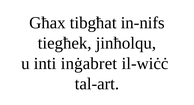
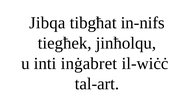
Għax: Għax -> Jibqa (47, 23)
